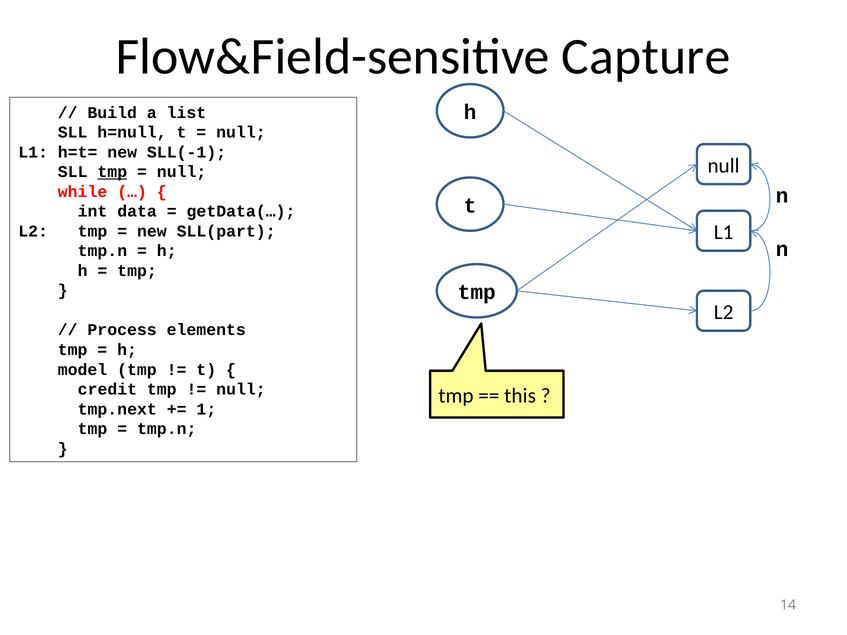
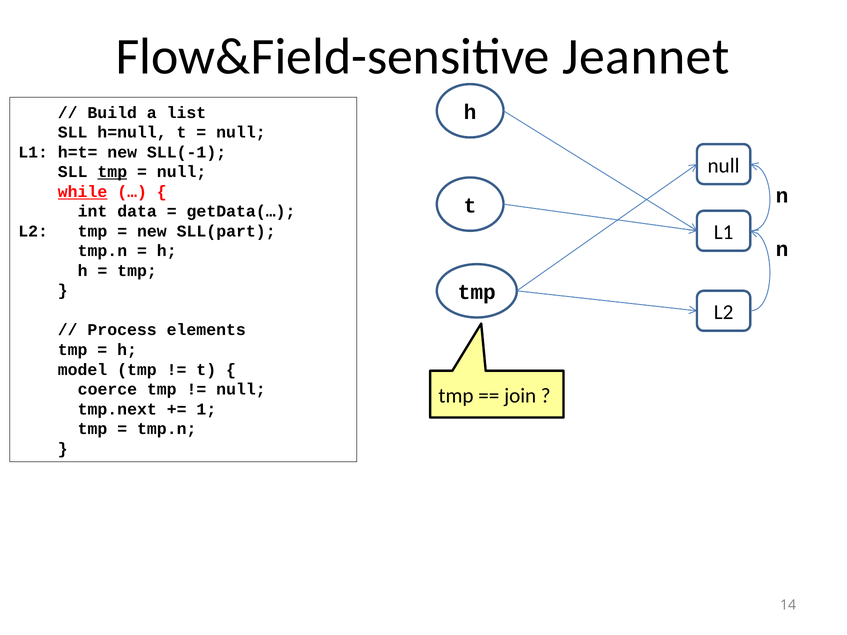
Capture: Capture -> Jeannet (646, 57)
while underline: none -> present (83, 192)
credit: credit -> coerce (107, 390)
this: this -> join (520, 396)
